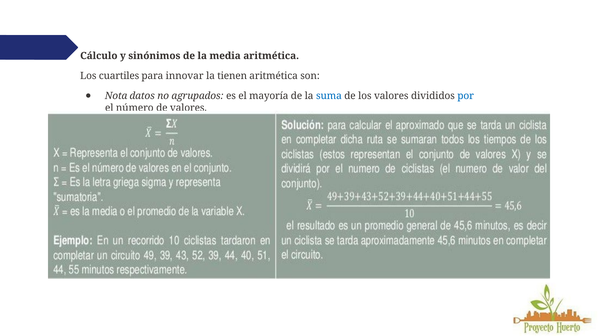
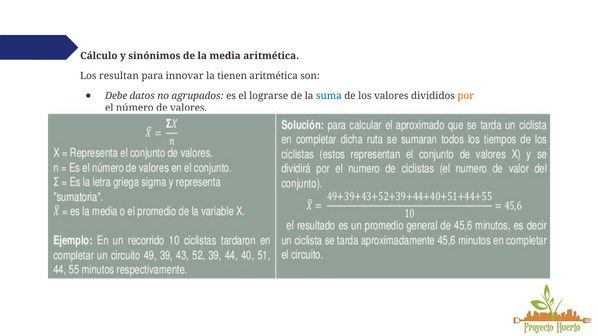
cuartiles: cuartiles -> resultan (119, 76)
Nota: Nota -> Debe (116, 96)
mayoría: mayoría -> lograrse (269, 96)
por colour: blue -> orange (466, 96)
